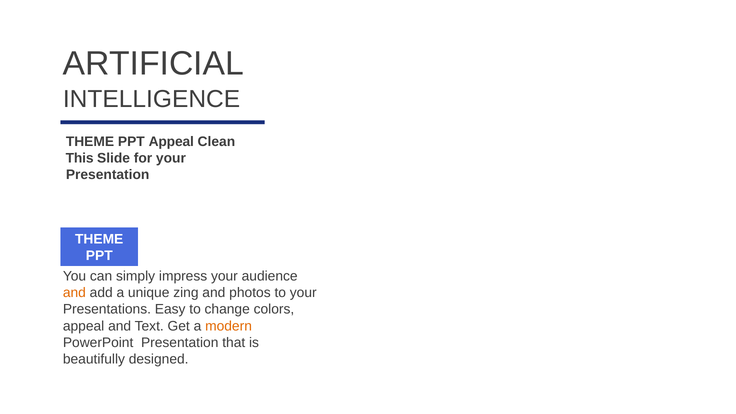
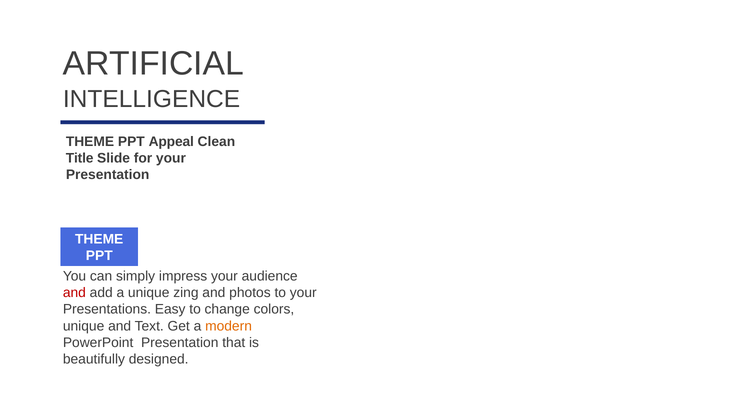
This: This -> Title (80, 158)
and colour: orange -> red (74, 293)
appeal: appeal -> unique (84, 326)
